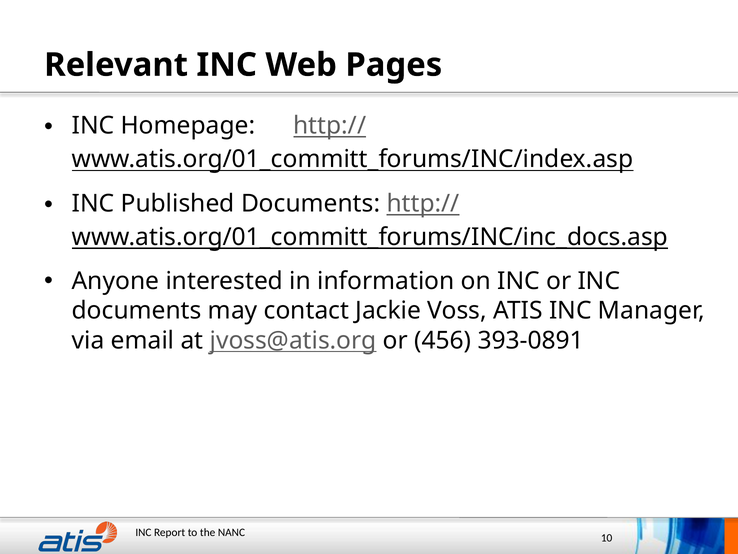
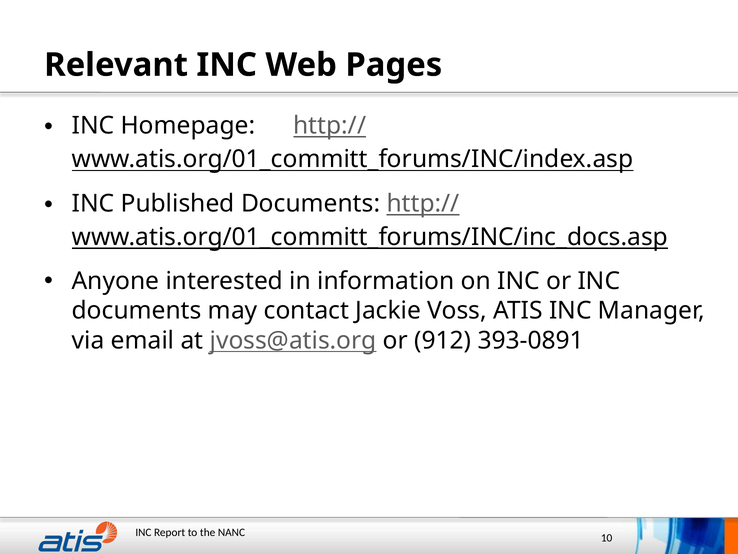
456: 456 -> 912 (443, 340)
